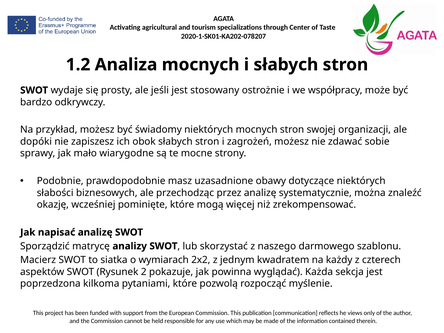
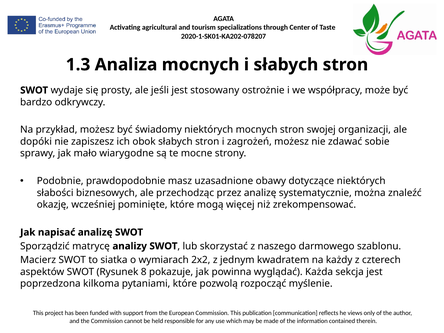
1.2: 1.2 -> 1.3 (78, 65)
2: 2 -> 8 (144, 272)
